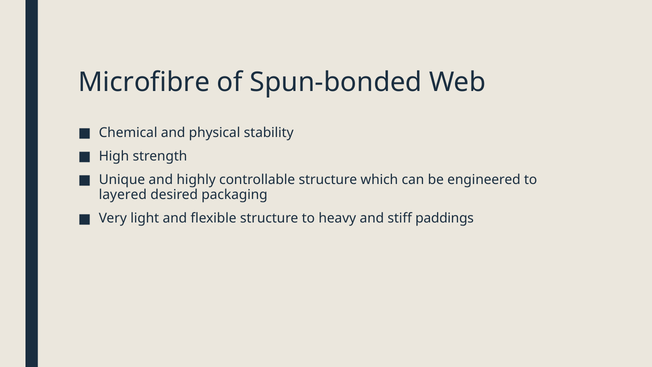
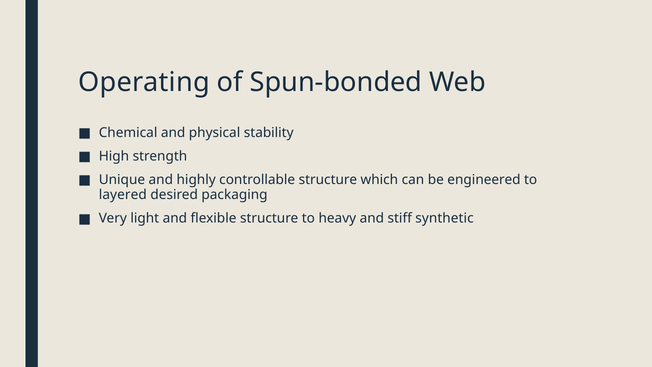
Microfibre: Microfibre -> Operating (144, 82)
paddings: paddings -> synthetic (445, 218)
